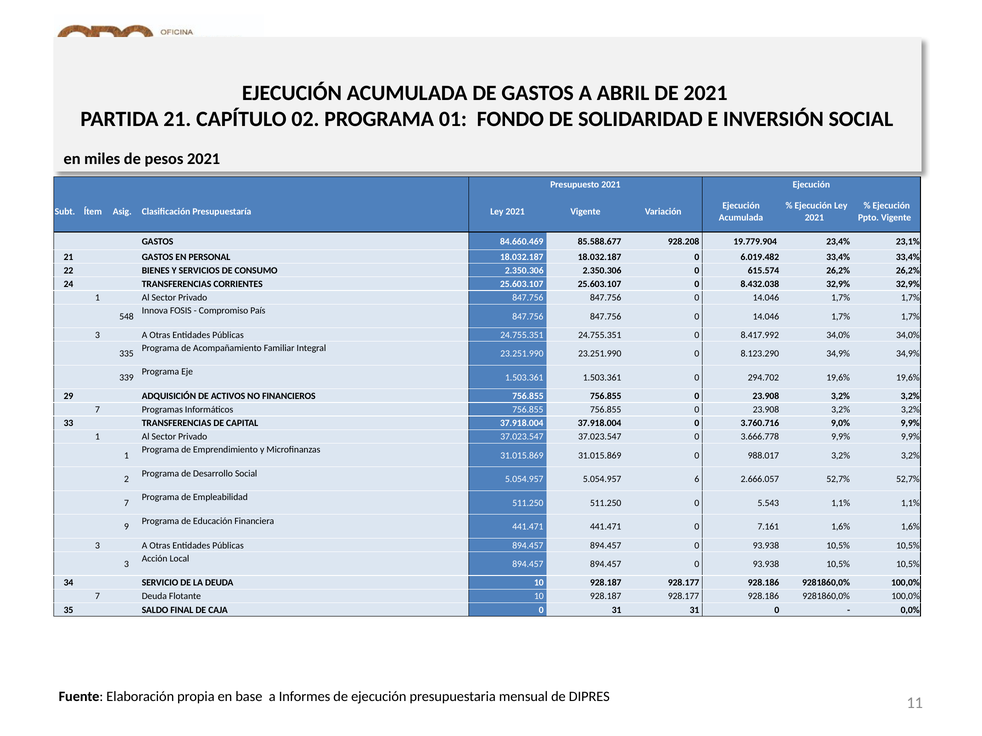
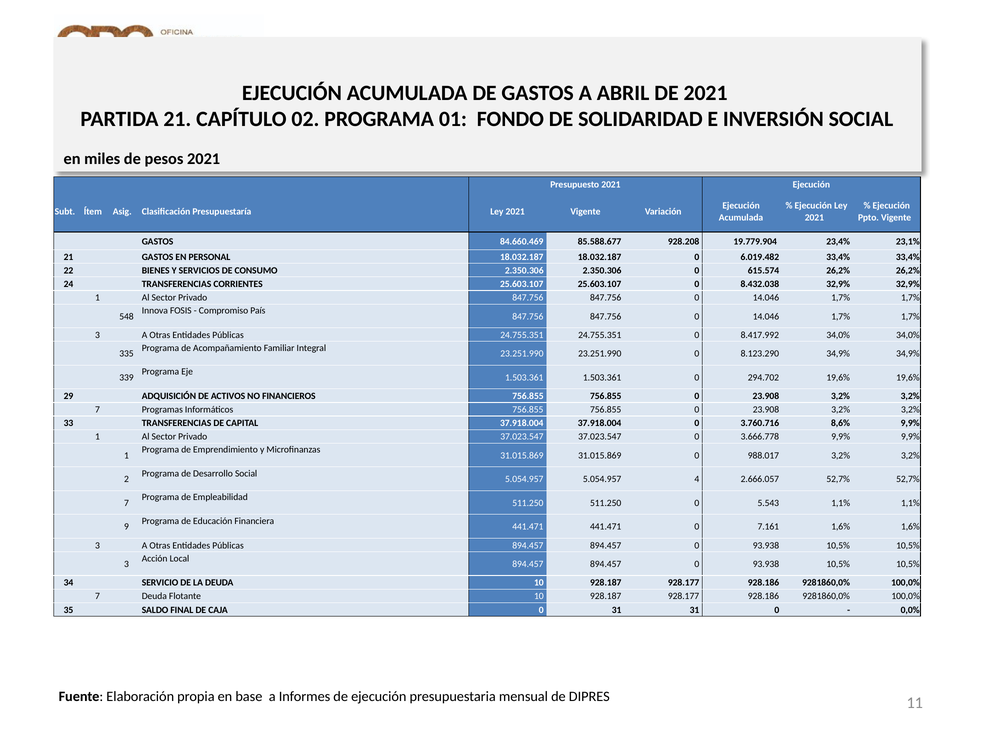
9,0%: 9,0% -> 8,6% (841, 424)
6: 6 -> 4 (697, 480)
